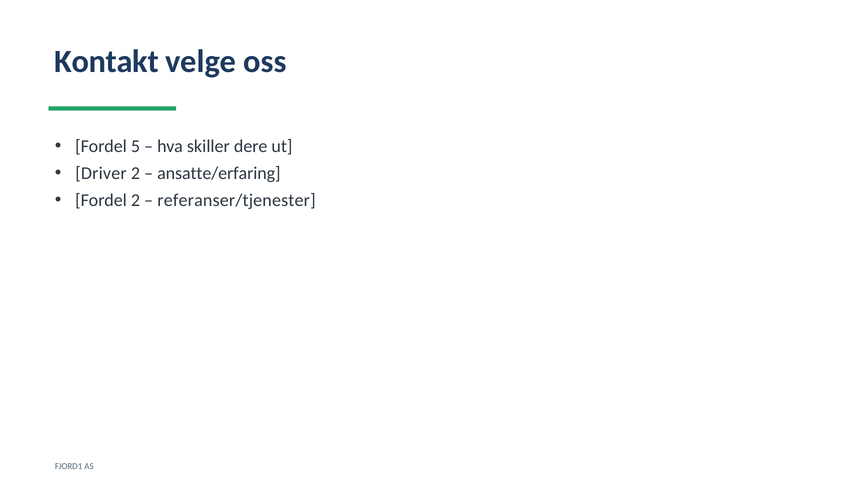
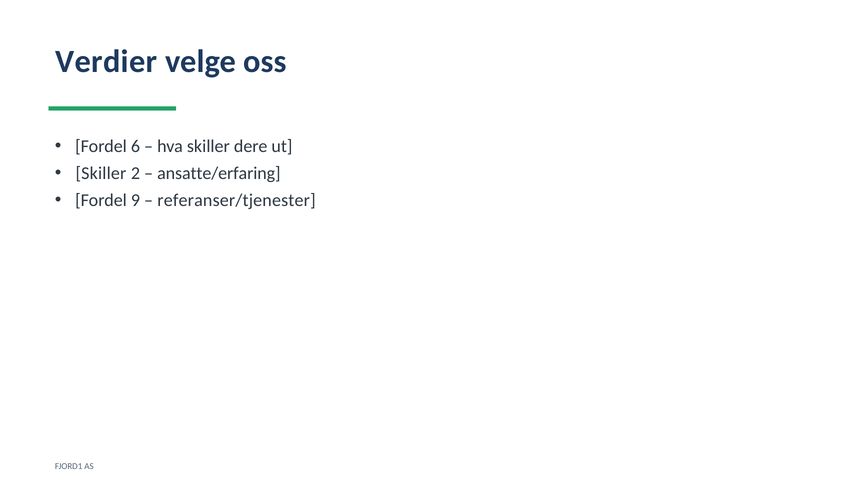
Kontakt: Kontakt -> Verdier (106, 62)
5: 5 -> 6 (135, 146)
Driver: Driver -> Skiller (101, 173)
Fordel 2: 2 -> 9 (135, 200)
